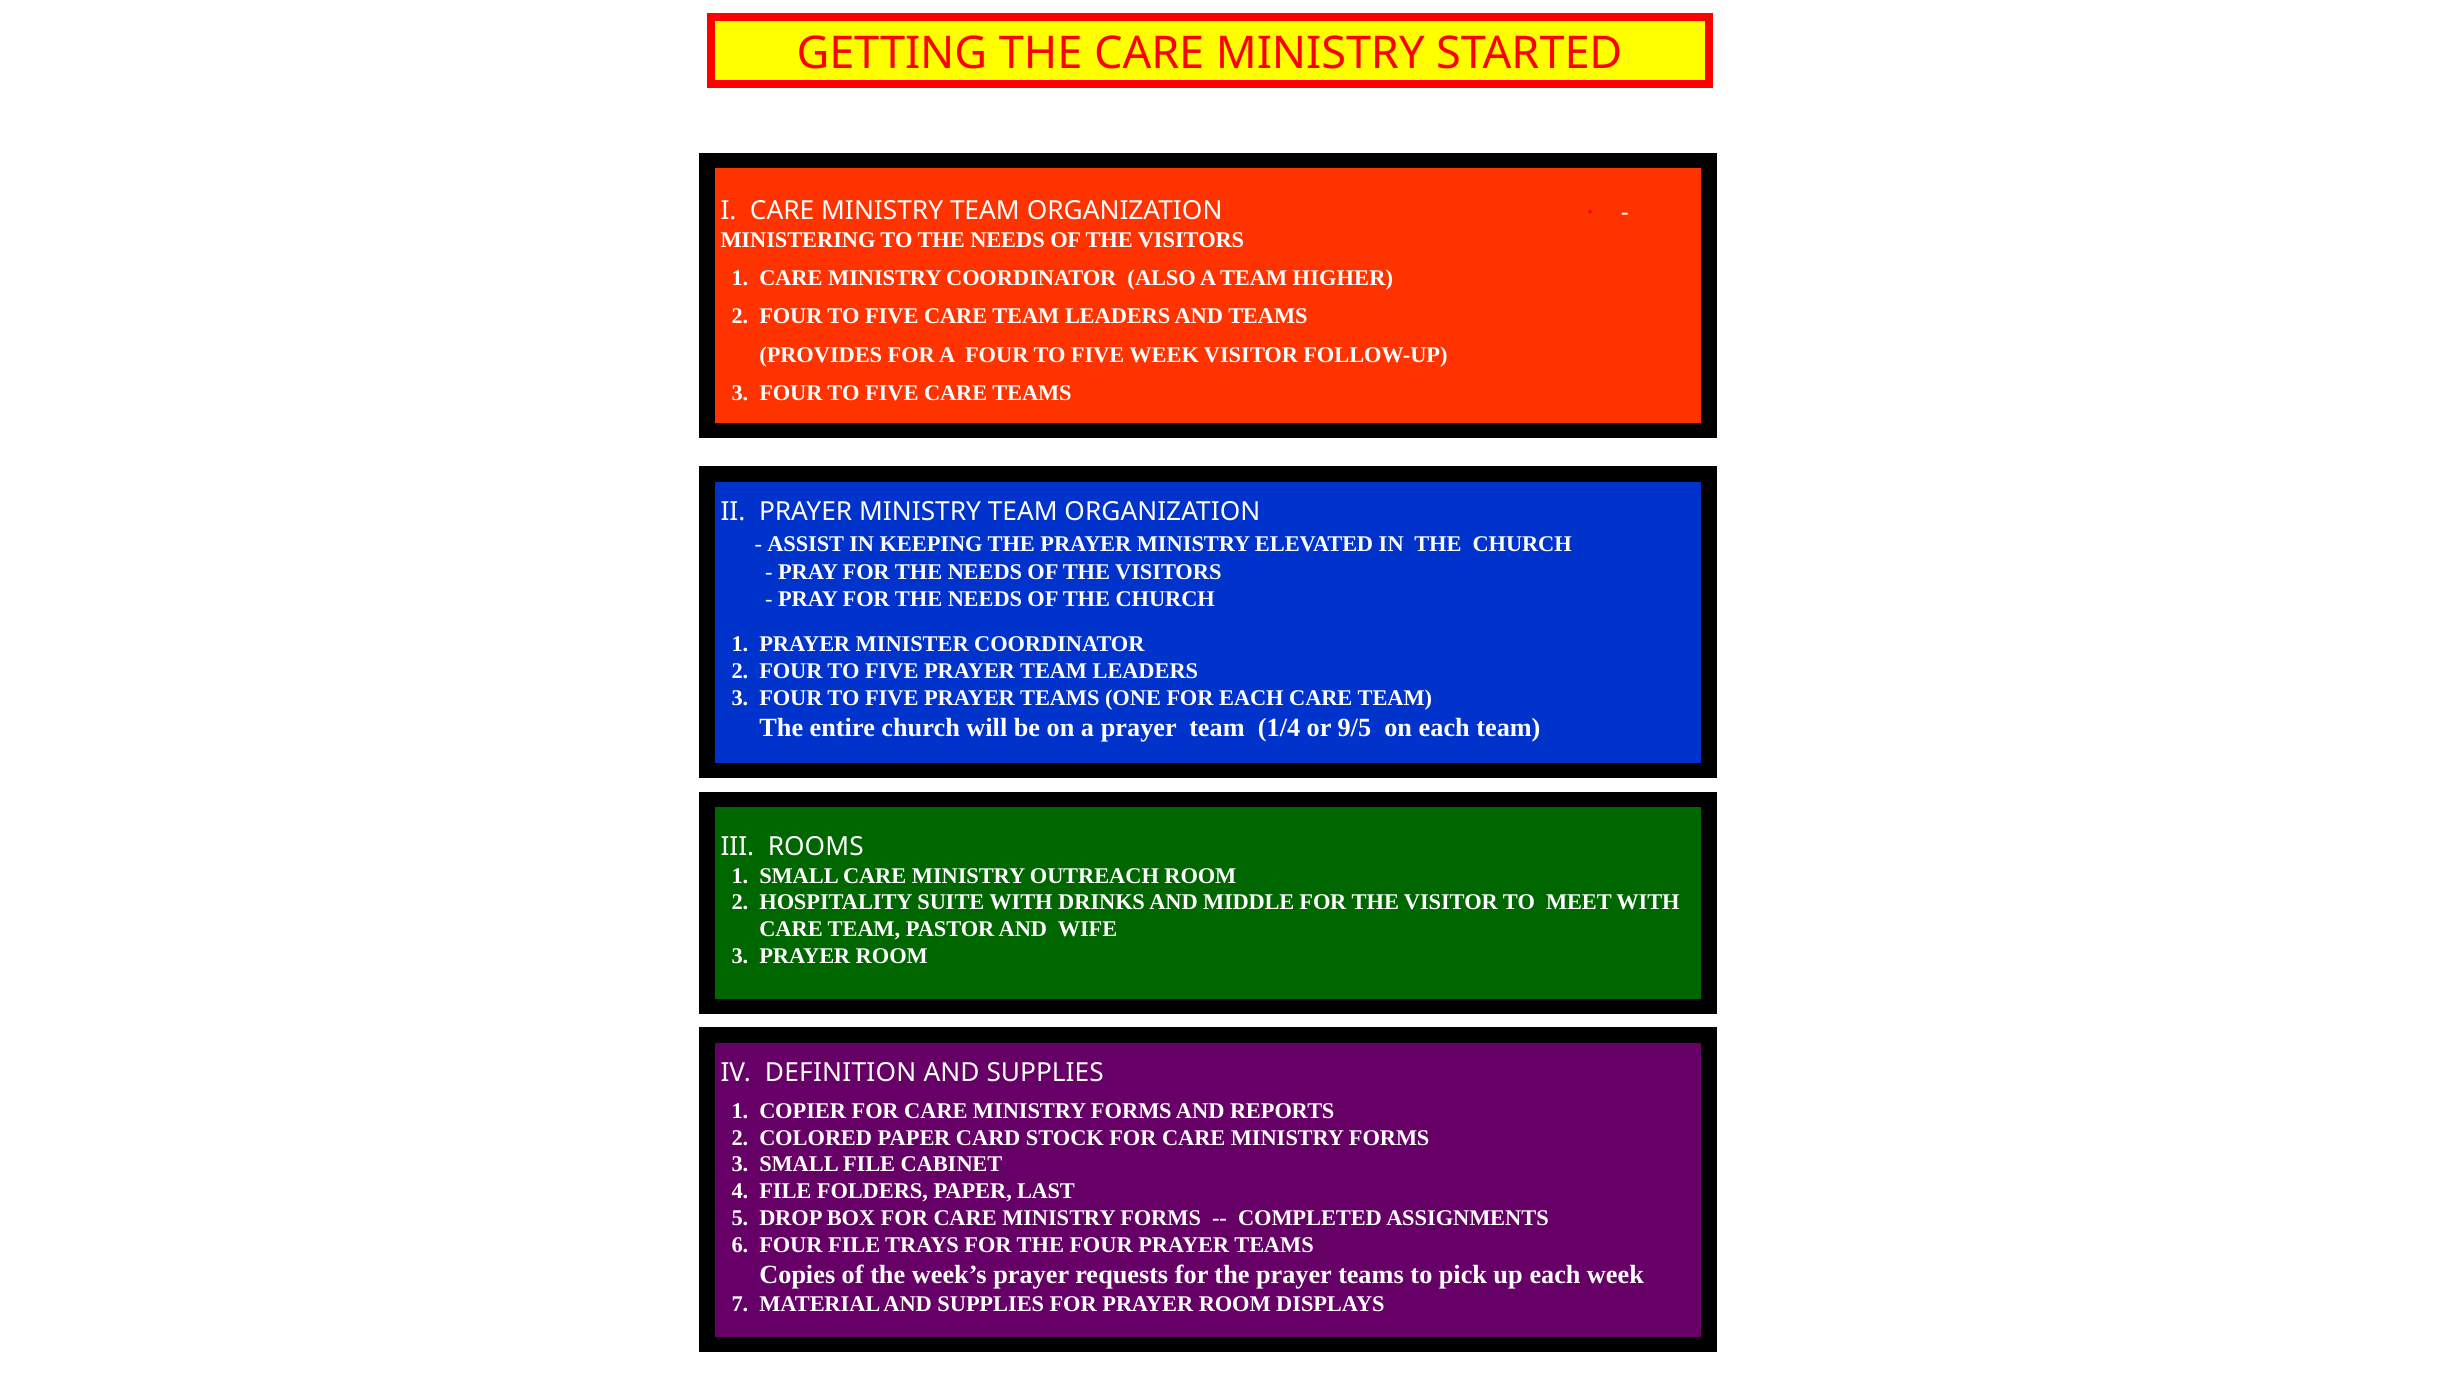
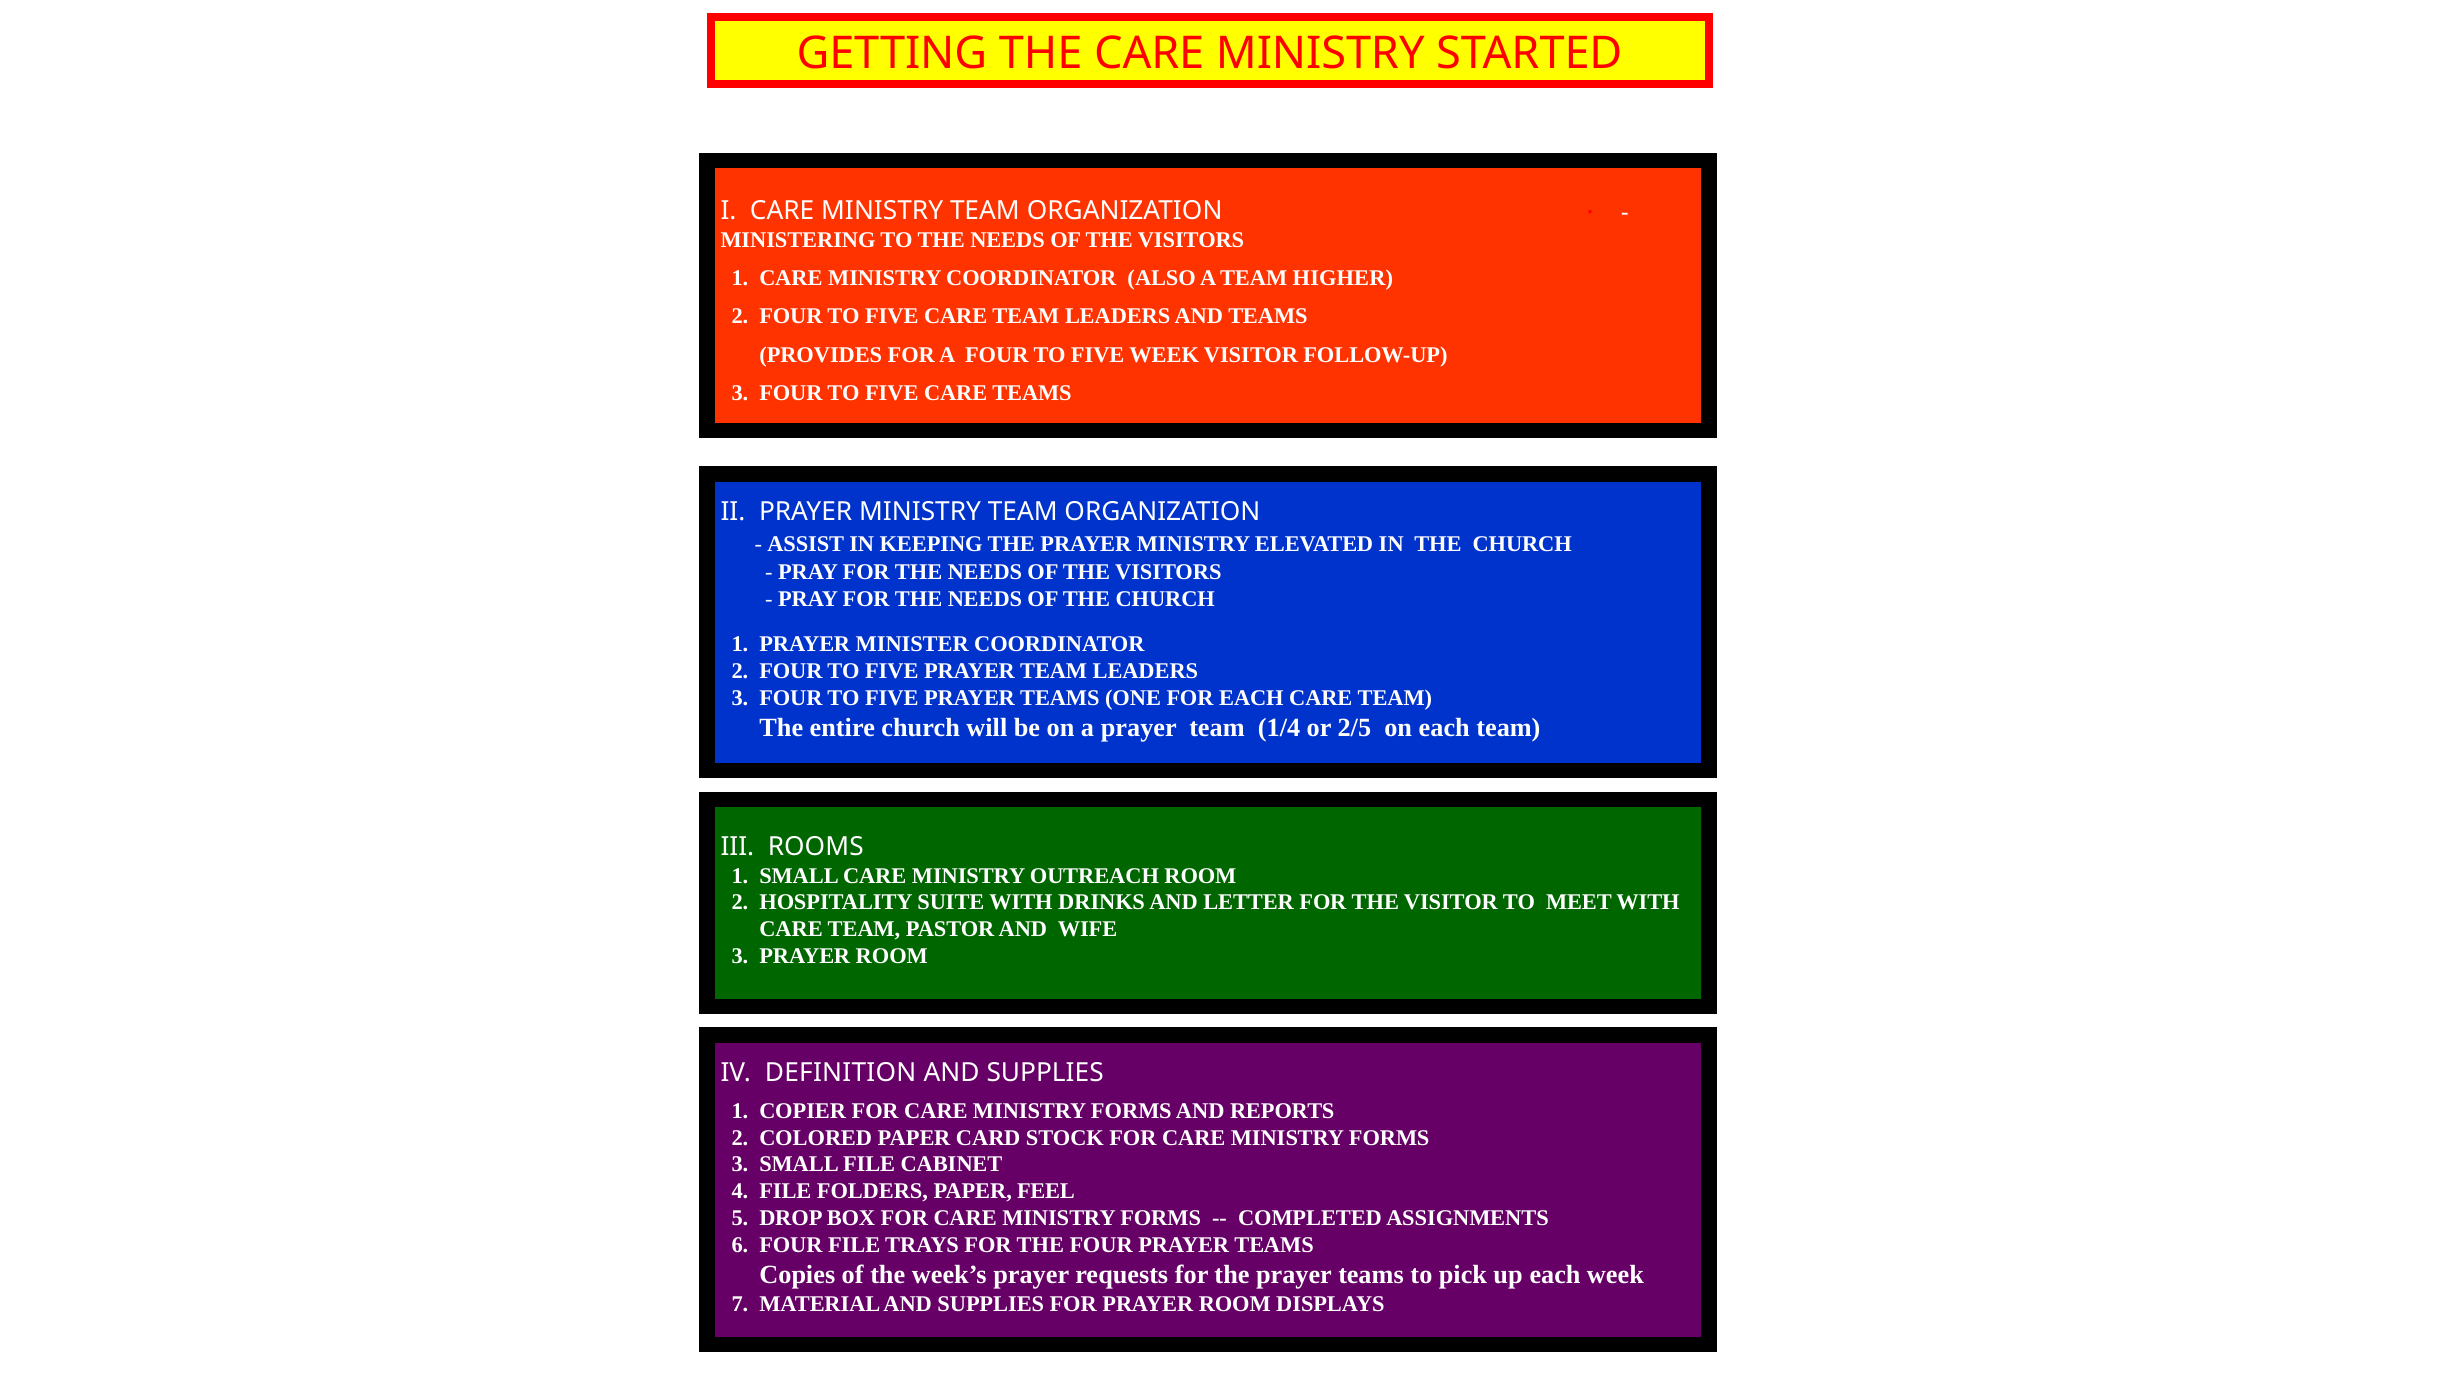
9/5: 9/5 -> 2/5 (1354, 728)
MIDDLE: MIDDLE -> LETTER (1249, 903)
LAST: LAST -> FEEL (1046, 1192)
